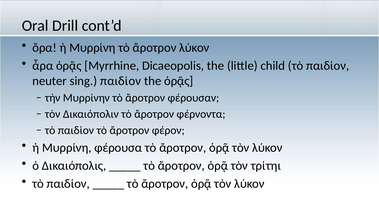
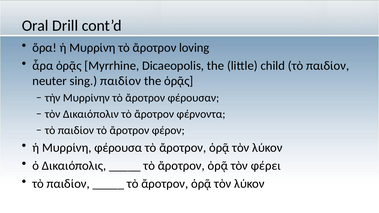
ἄροτρον λύκον: λύκον -> loving (194, 48)
τρίτηι: τρίτηι -> φέρει (266, 166)
